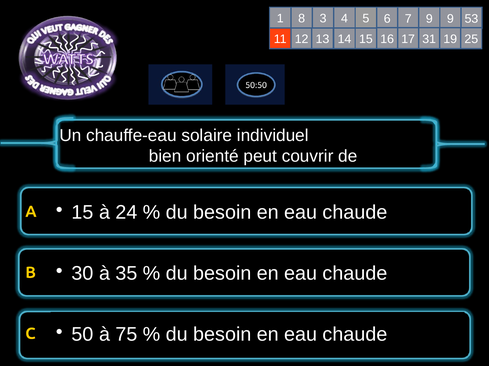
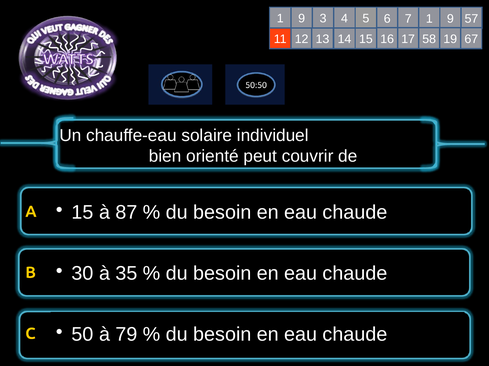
8: 8 -> 9 (302, 18)
7 9: 9 -> 1 (429, 19)
53: 53 -> 57 (471, 19)
31: 31 -> 58 (429, 39)
25: 25 -> 67 (471, 39)
24: 24 -> 87 (126, 213)
75: 75 -> 79 (126, 335)
